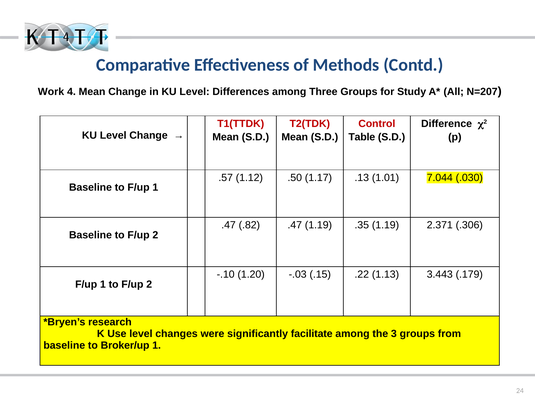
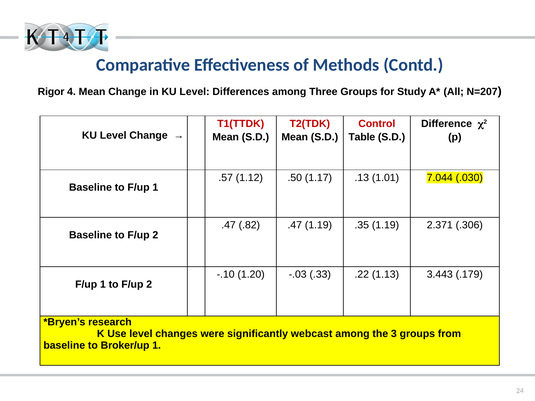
Work: Work -> Rigor (51, 92)
.15: .15 -> .33 (320, 275)
facilitate: facilitate -> webcast (312, 334)
